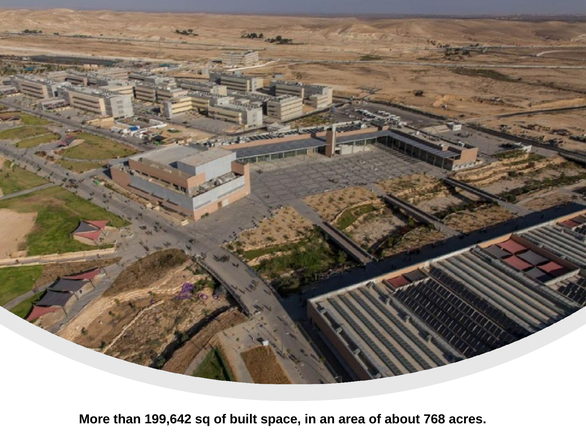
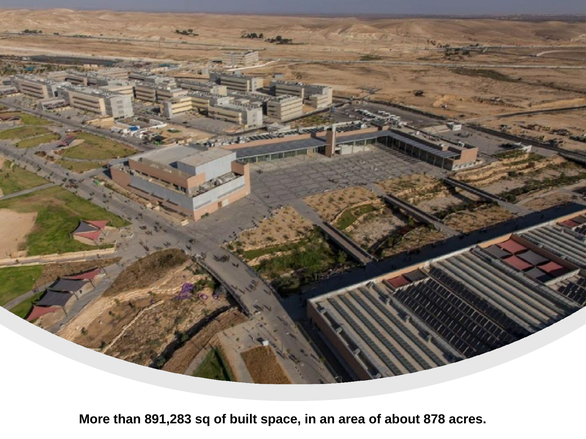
199,642: 199,642 -> 891,283 (168, 420)
768: 768 -> 878 (434, 420)
